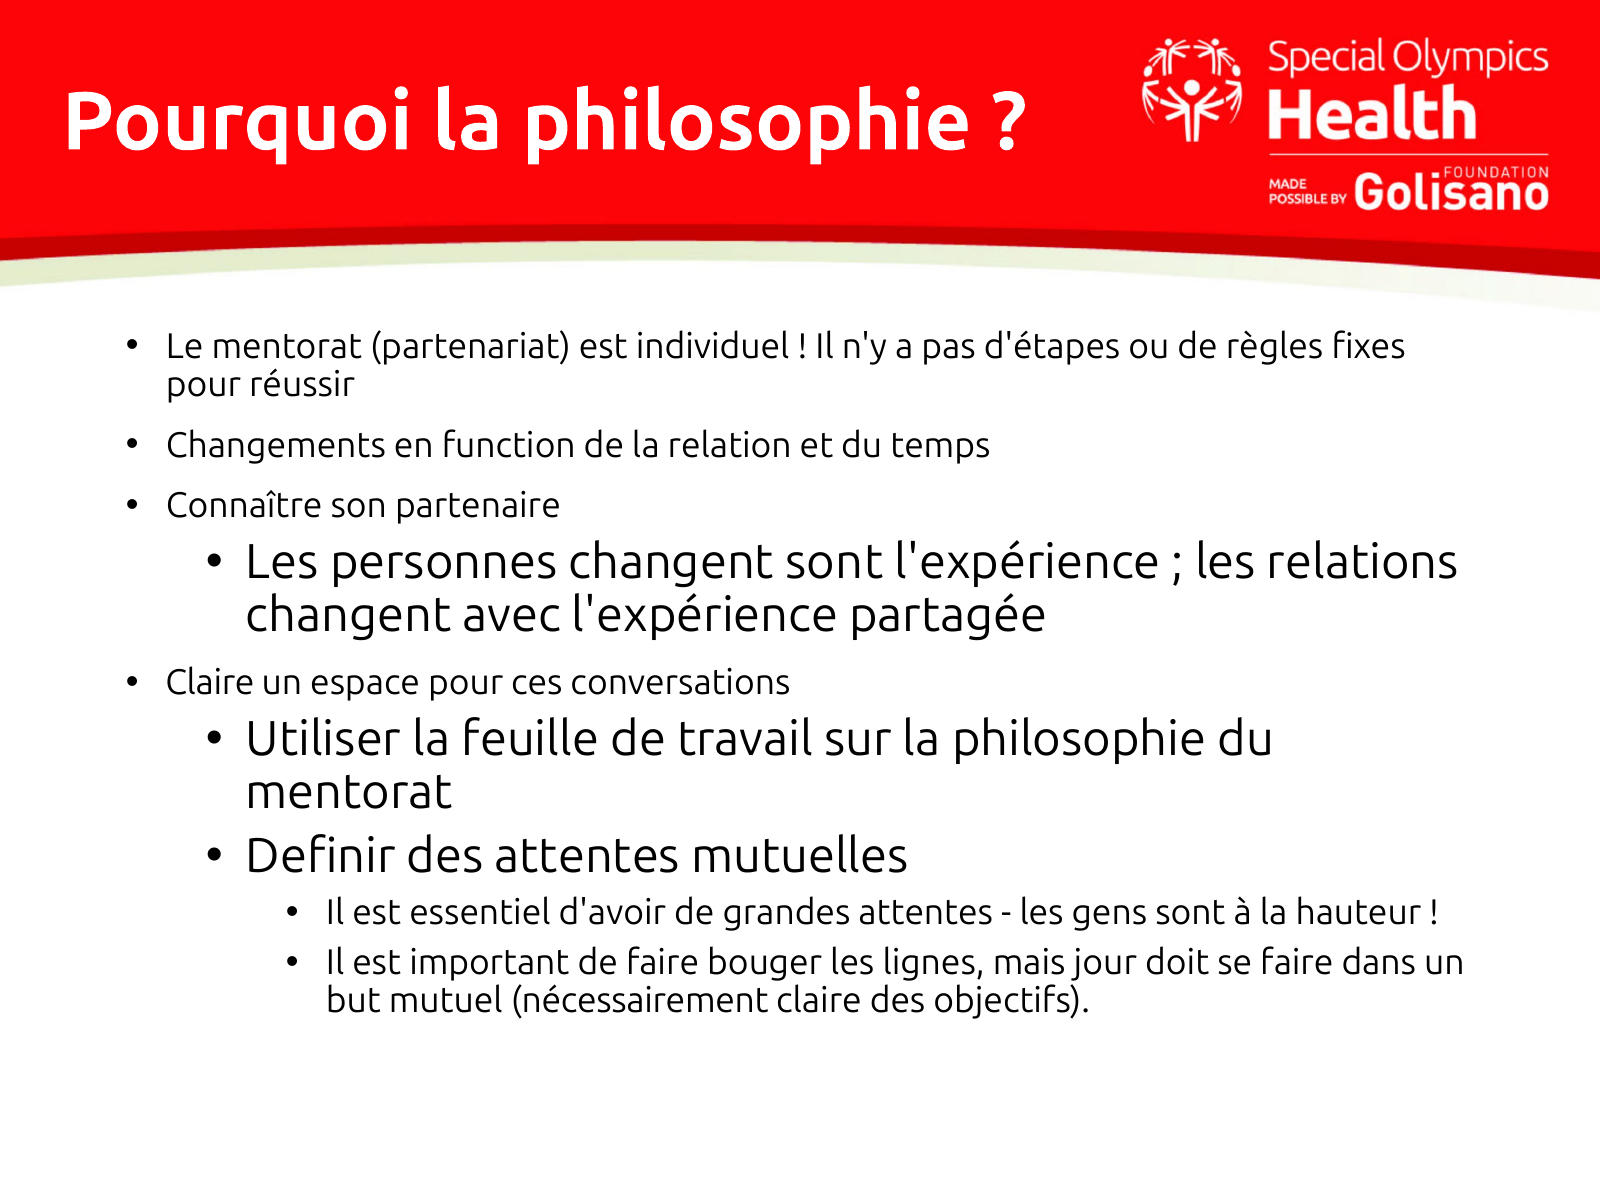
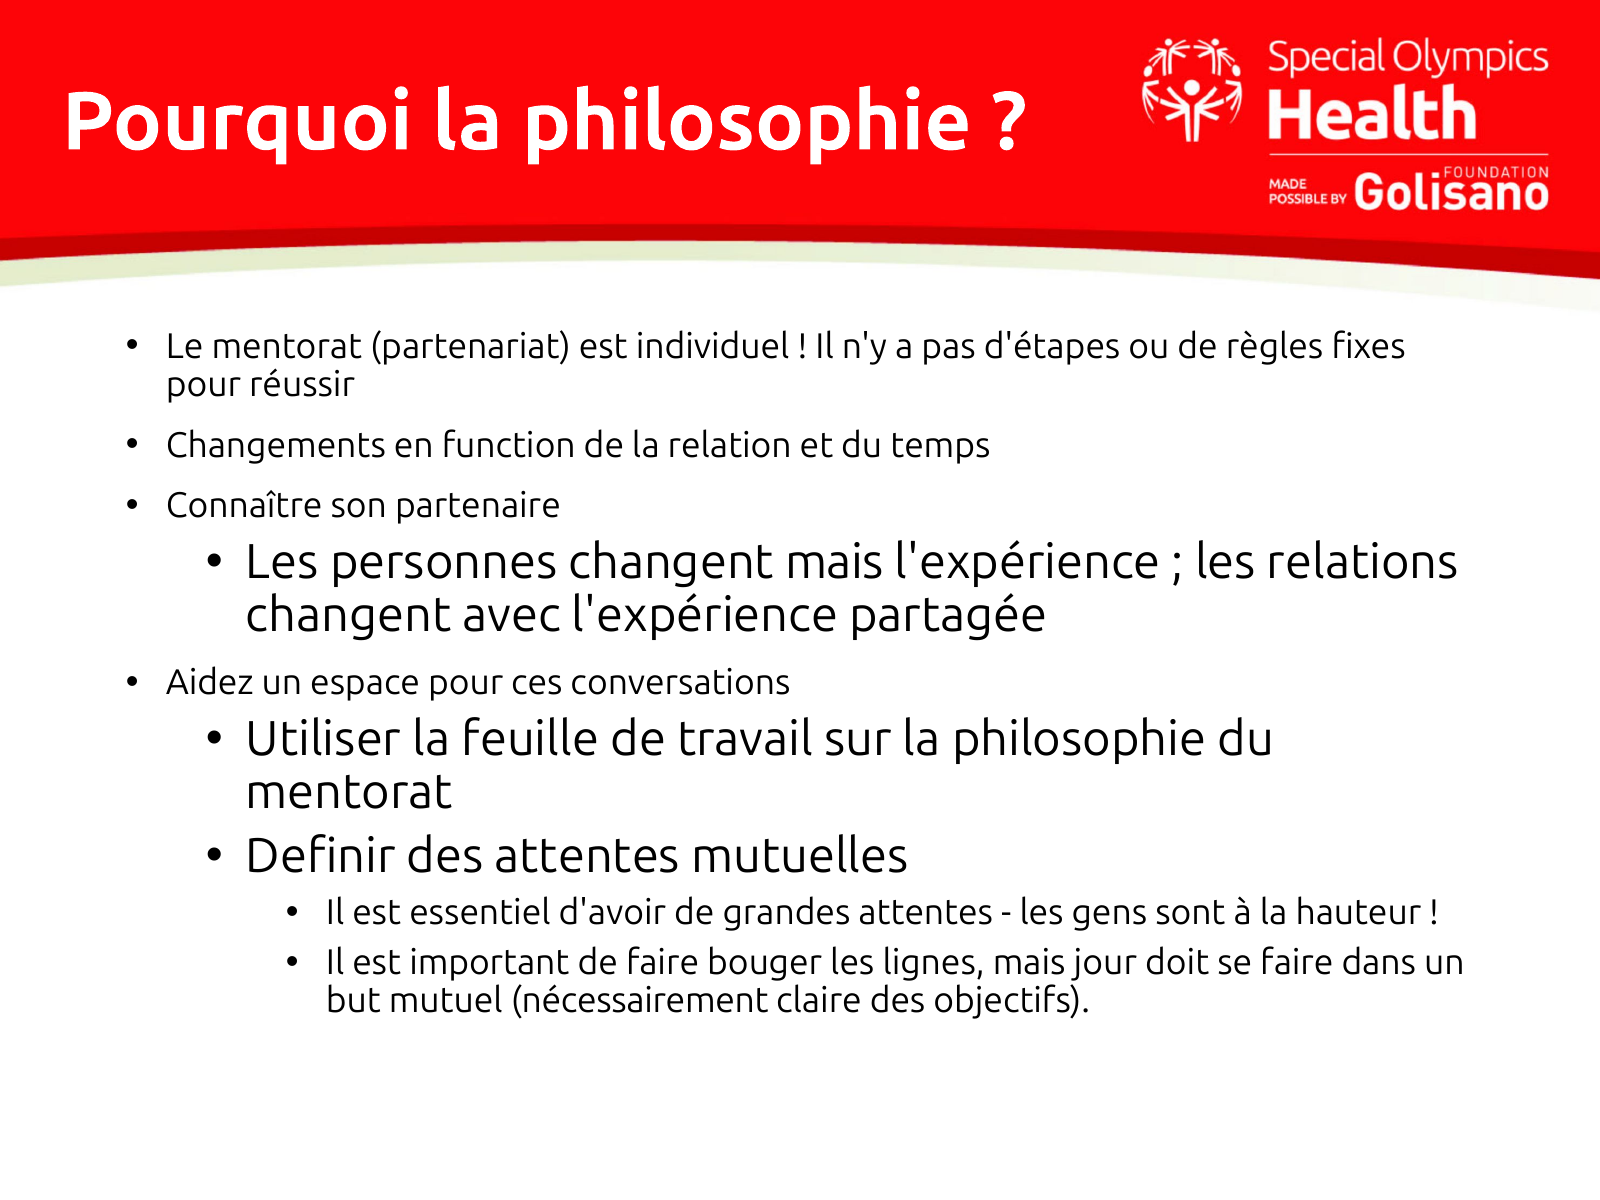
changent sont: sont -> mais (835, 563)
Claire: Claire -> Aidez (210, 683)
